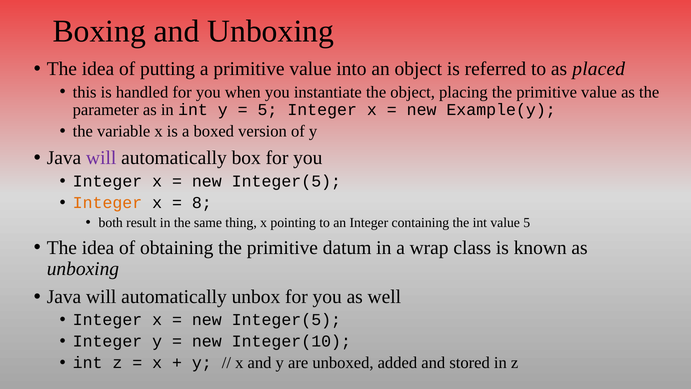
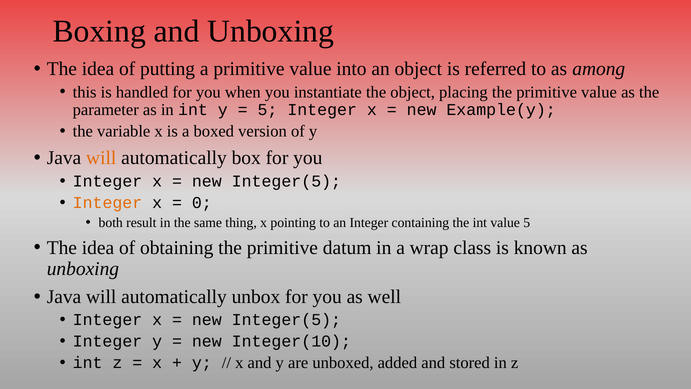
placed: placed -> among (599, 69)
will colour: purple -> orange (101, 158)
8: 8 -> 0 (202, 202)
